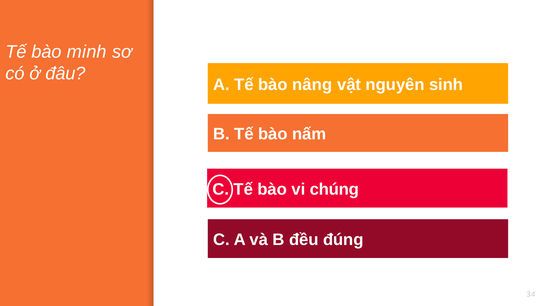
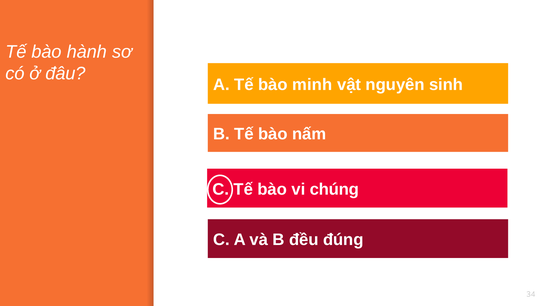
minh: minh -> hành (87, 52)
nâng: nâng -> minh (312, 84)
